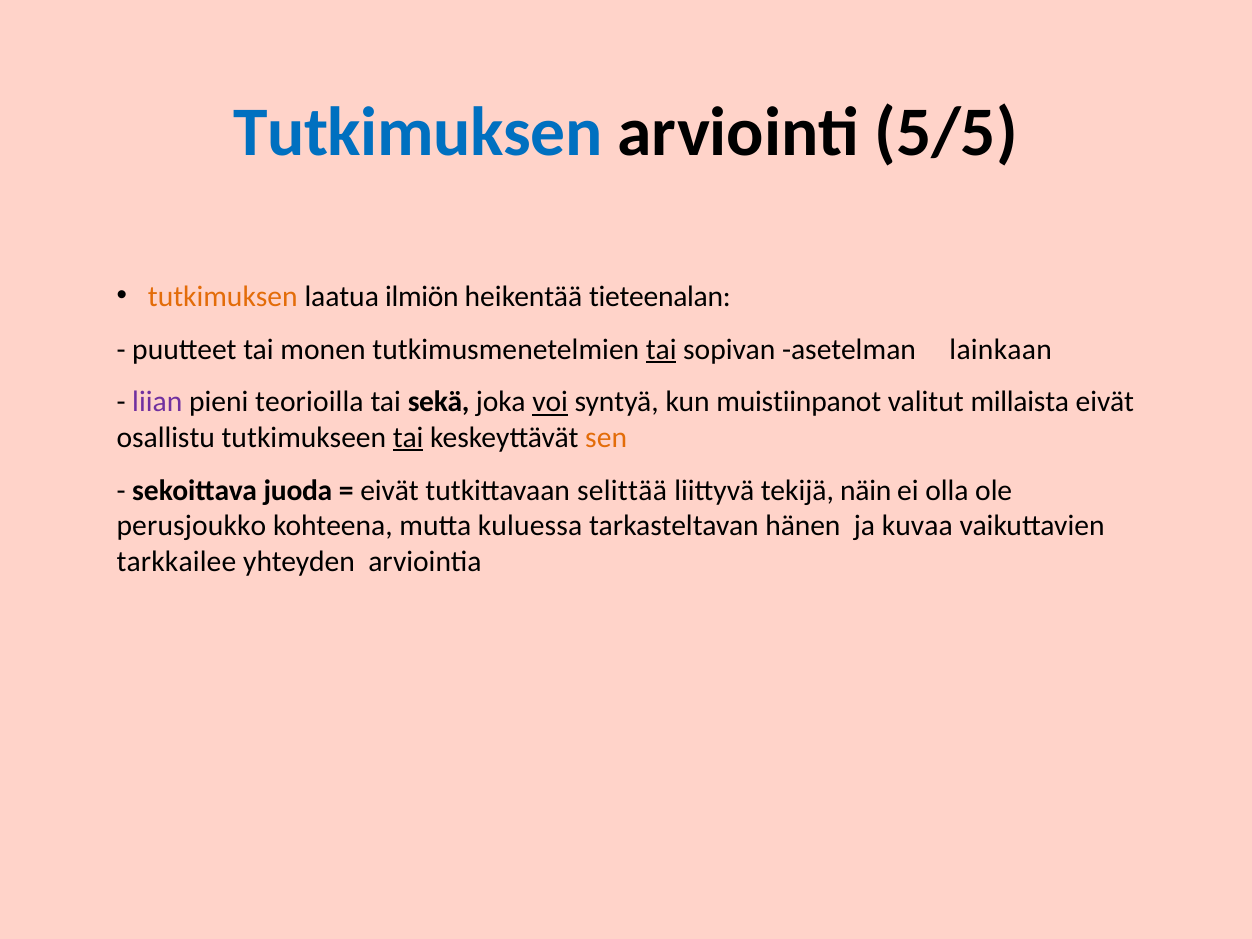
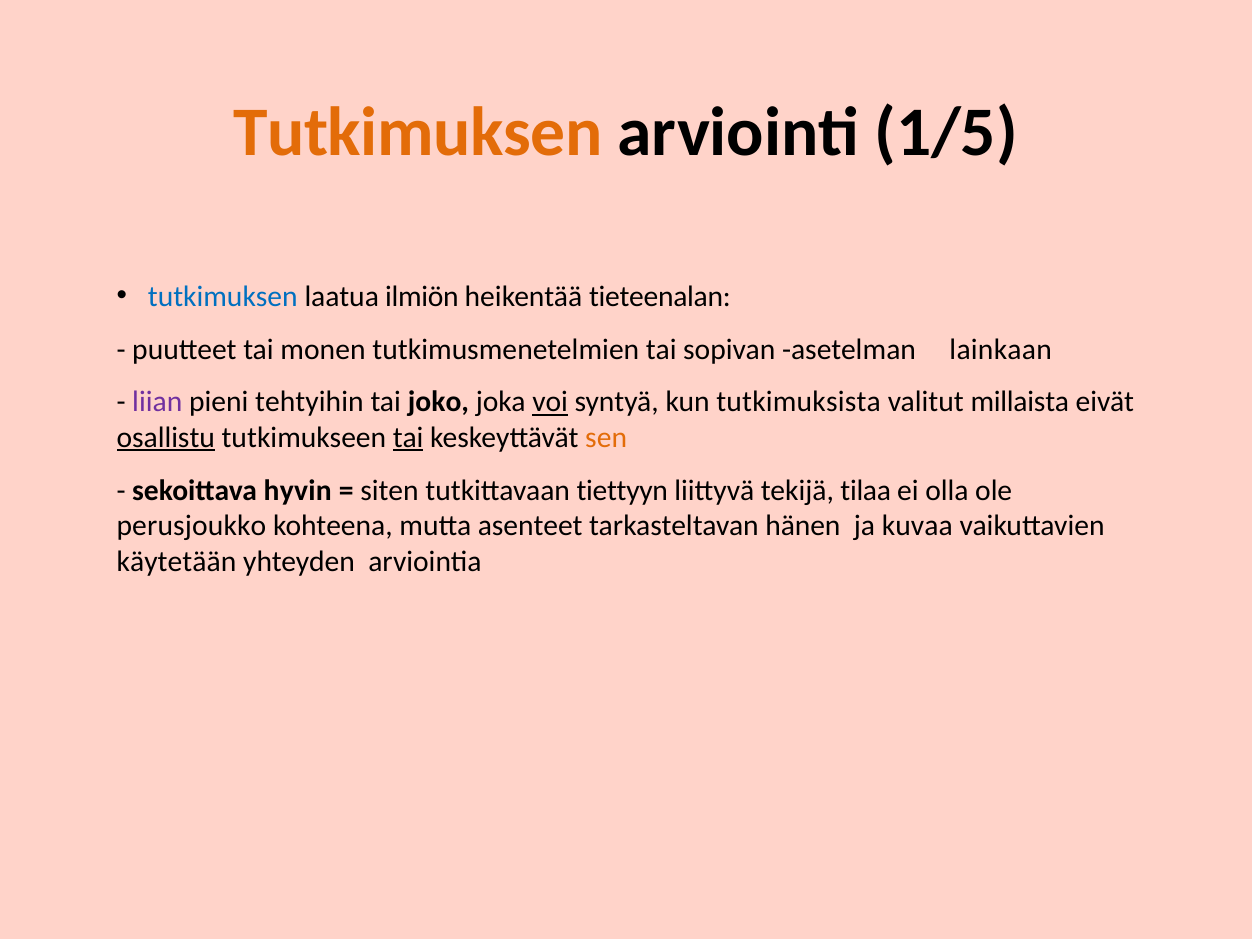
Tutkimuksen colour: blue -> orange (418, 132)
5/5: 5/5 -> 1/5 (946, 132)
tutkimuksen colour: orange -> blue (223, 296)
tai underline: present -> none (661, 349)
teorioilla: teorioilla -> tehtyihin (309, 402)
sekä: sekä -> joko (438, 402)
muistiinpanot: muistiinpanot -> tutkimuksista (799, 402)
osallistu underline: none -> present (166, 438)
juoda: juoda -> hyvin (298, 491)
eivät: eivät -> siten (389, 491)
selittää: selittää -> tiettyyn (622, 491)
näin: näin -> tilaa (866, 491)
kuluessa: kuluessa -> asenteet (530, 526)
tarkkailee: tarkkailee -> käytetään (176, 562)
